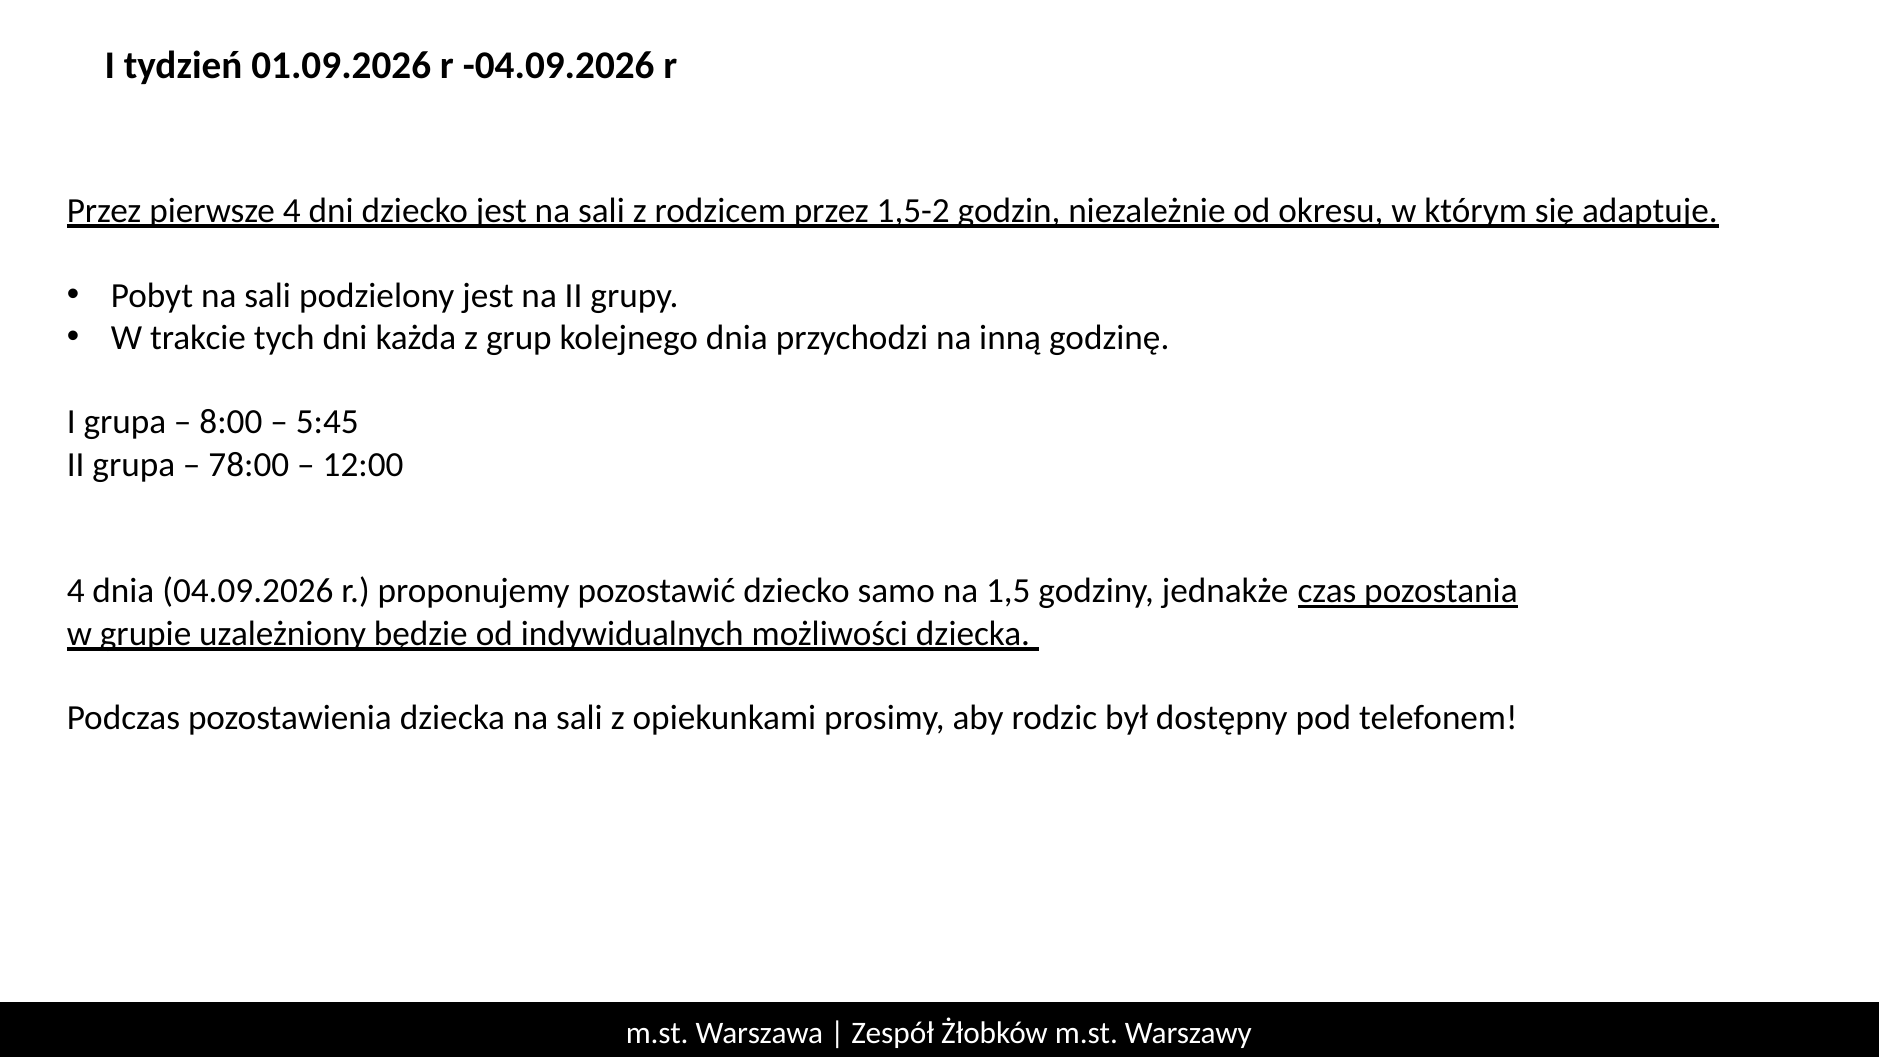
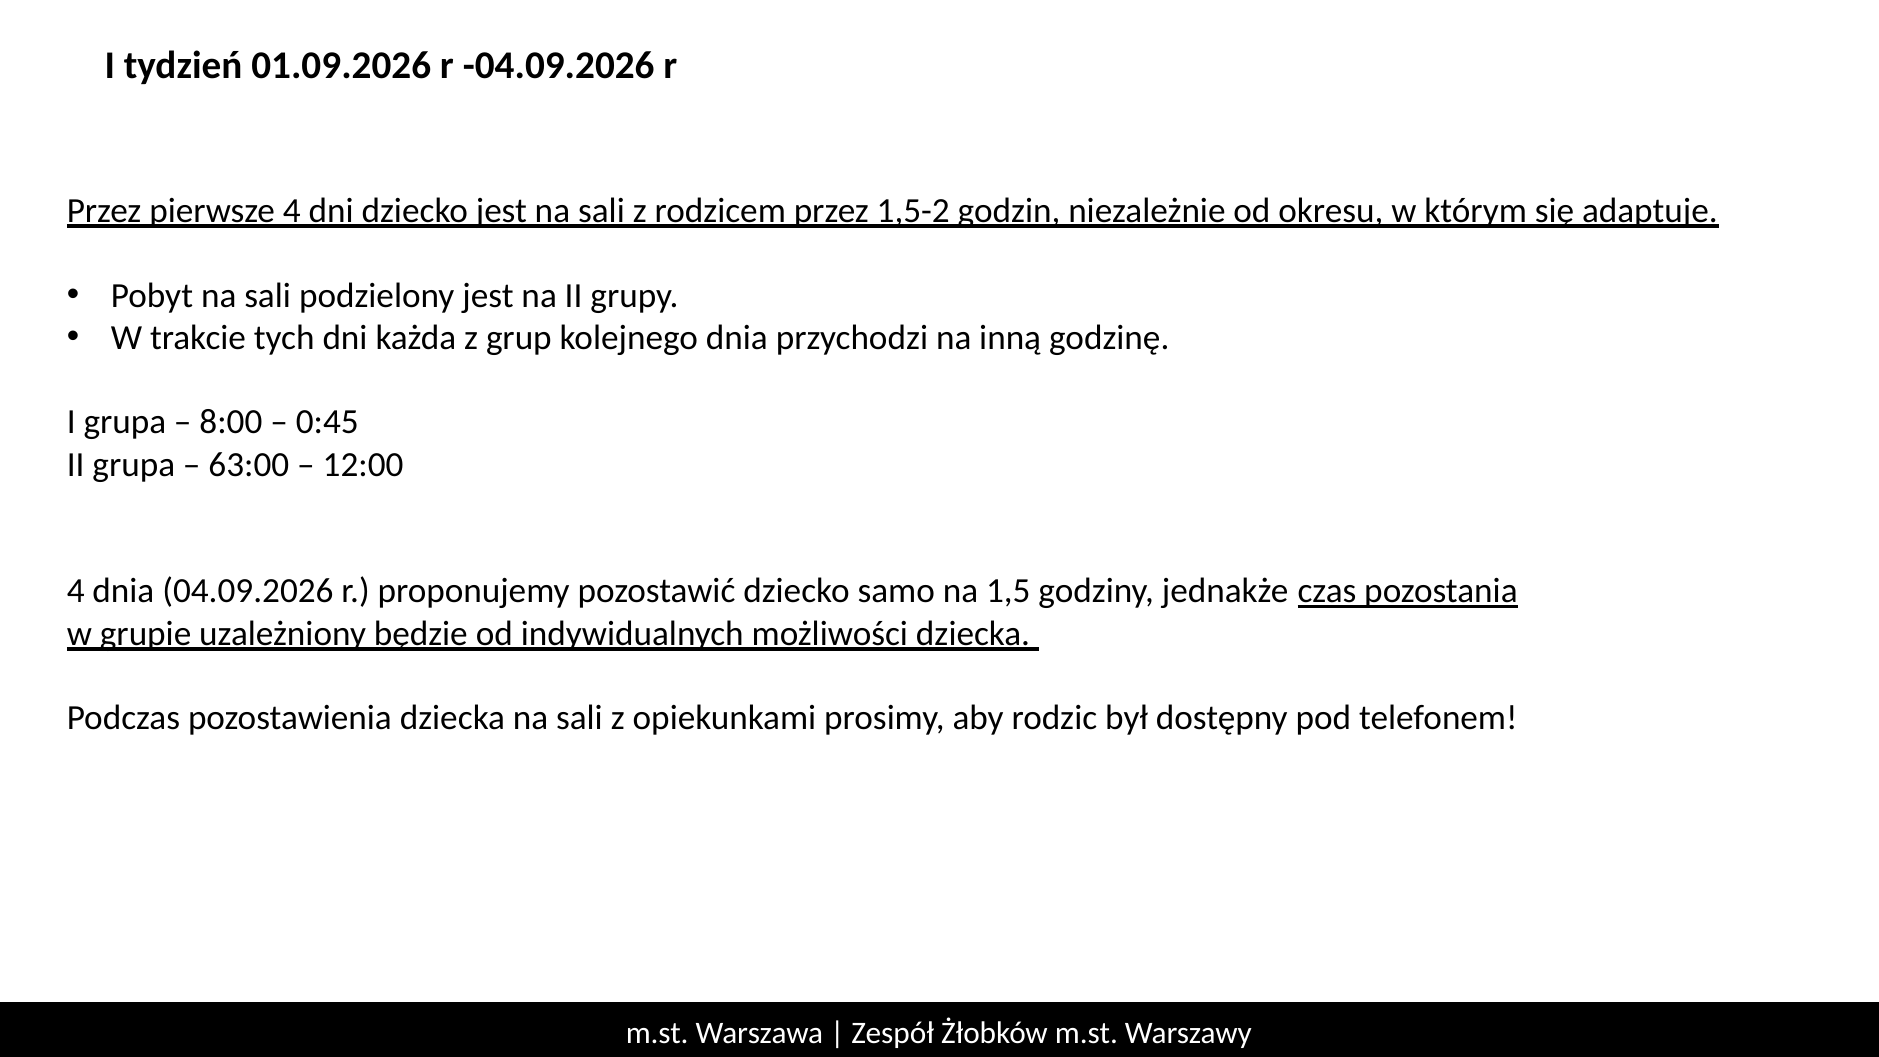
5:45: 5:45 -> 0:45 (327, 422)
78:00: 78:00 -> 63:00 (249, 464)
